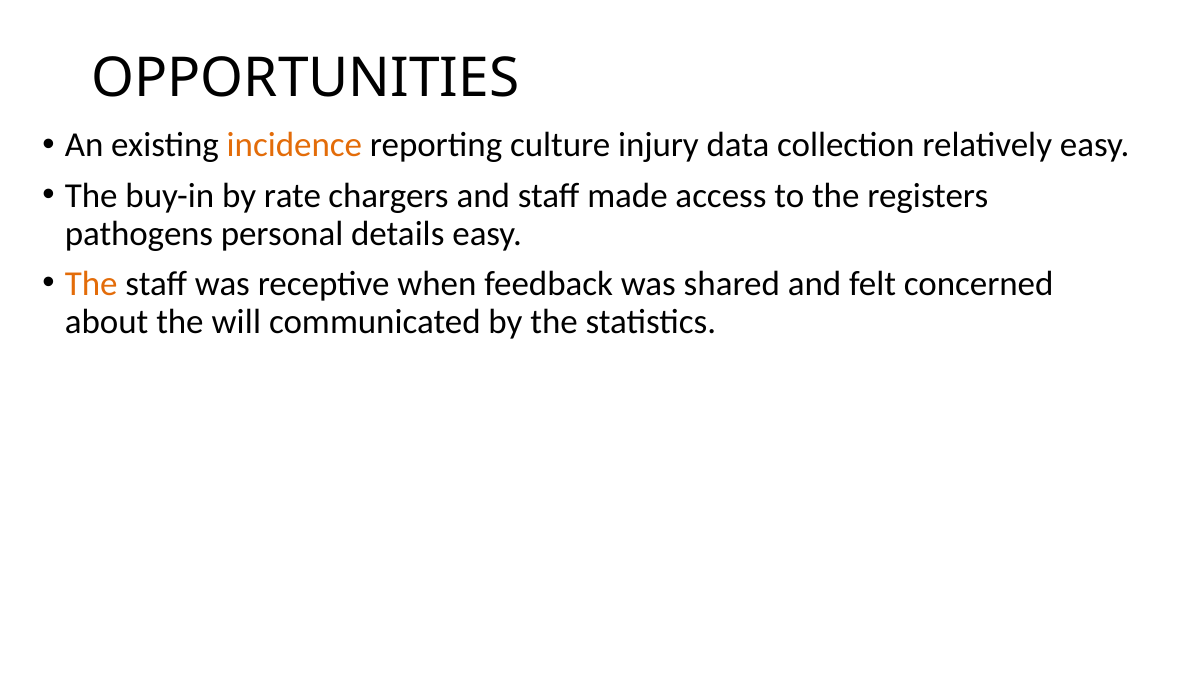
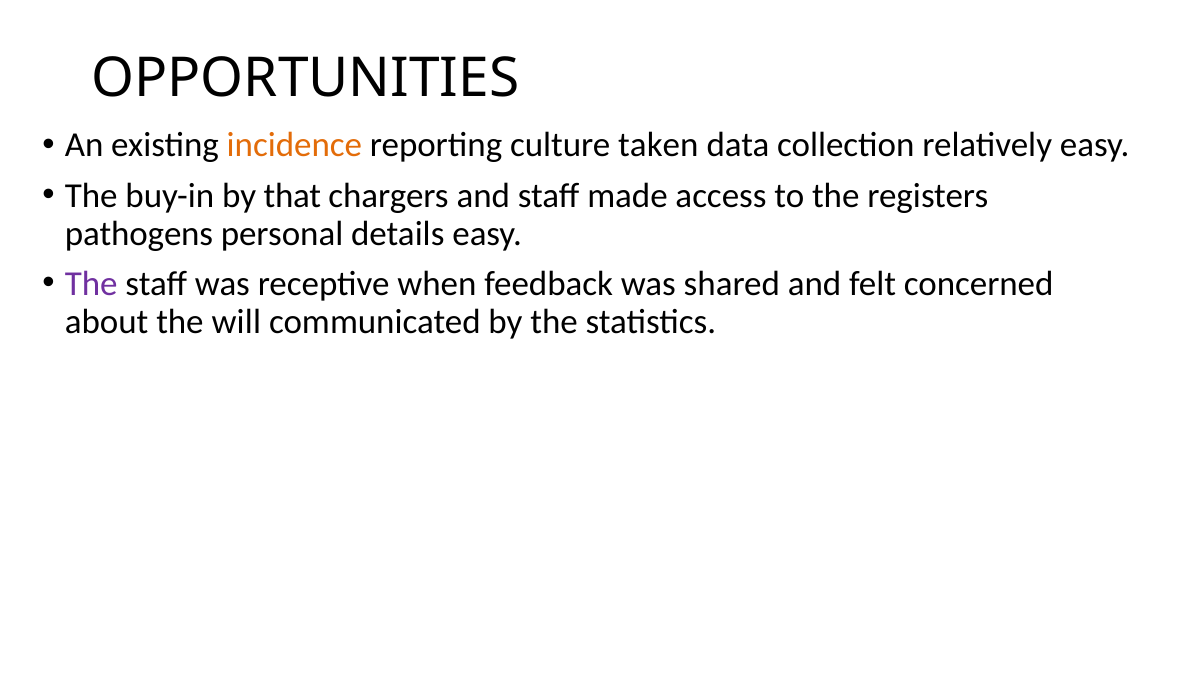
injury: injury -> taken (658, 145)
rate: rate -> that (292, 196)
The colour: orange -> purple (91, 284)
